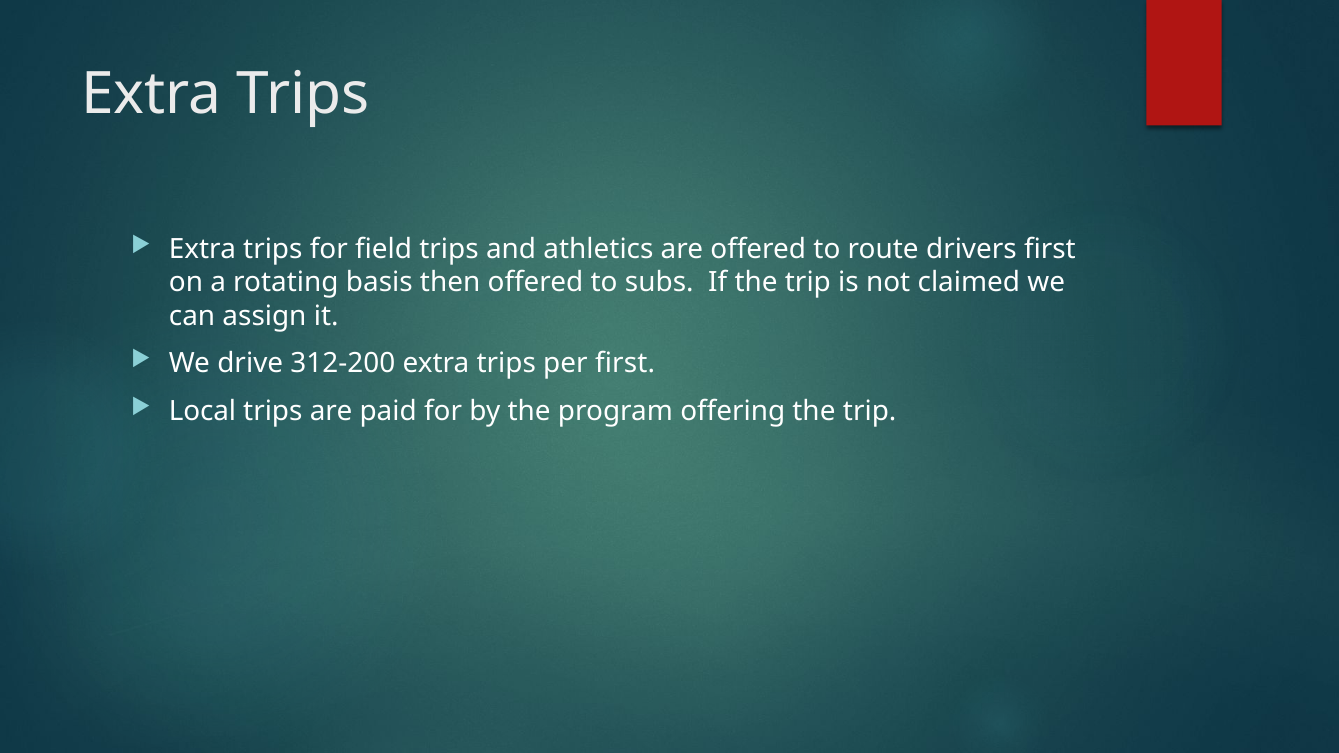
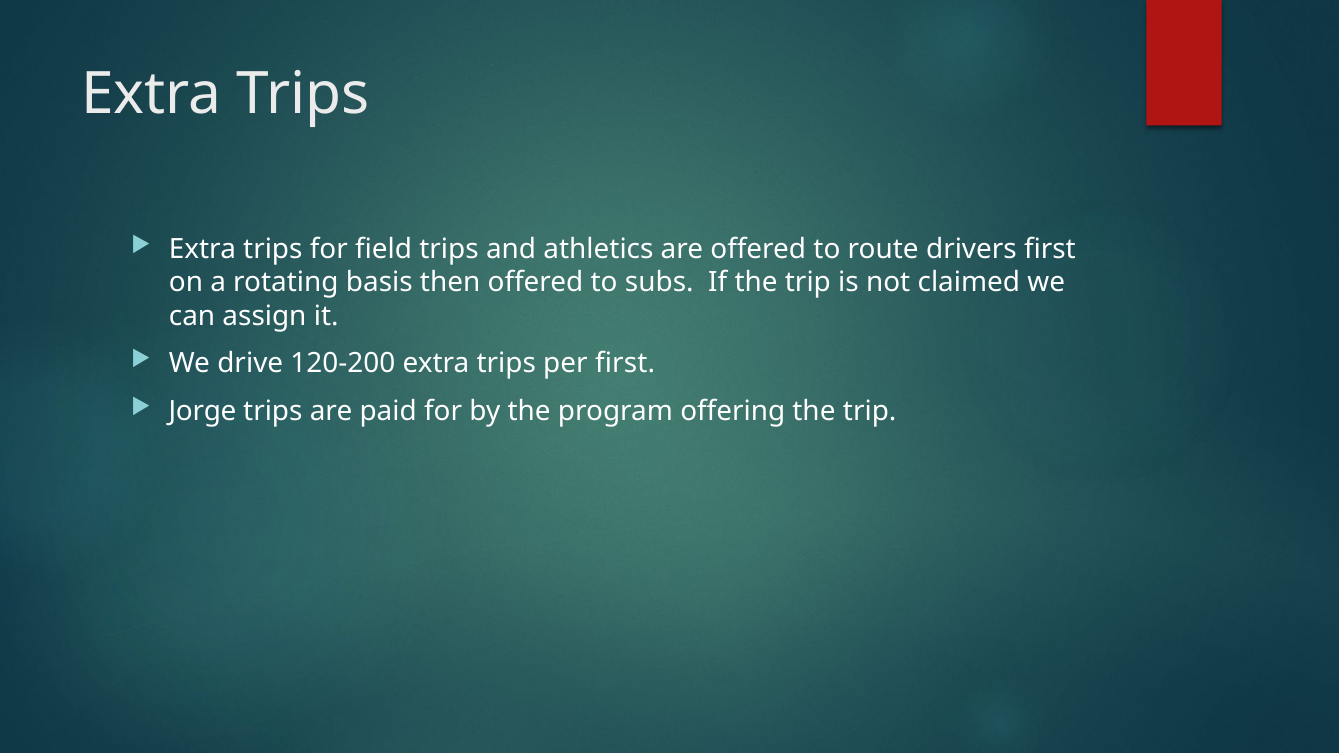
312-200: 312-200 -> 120-200 (343, 364)
Local: Local -> Jorge (203, 411)
